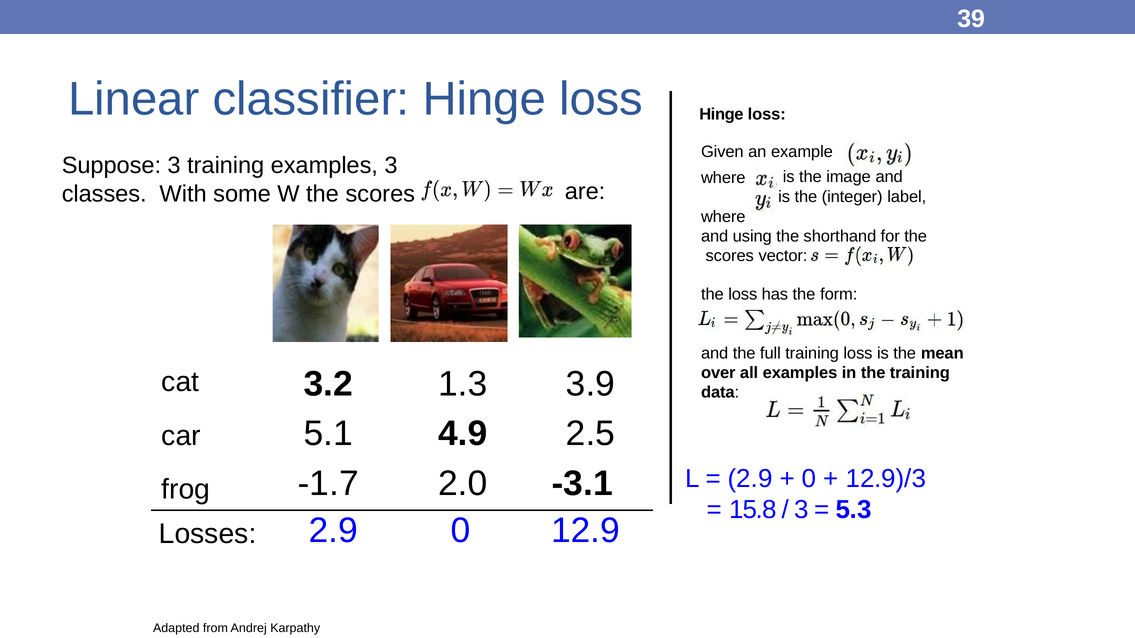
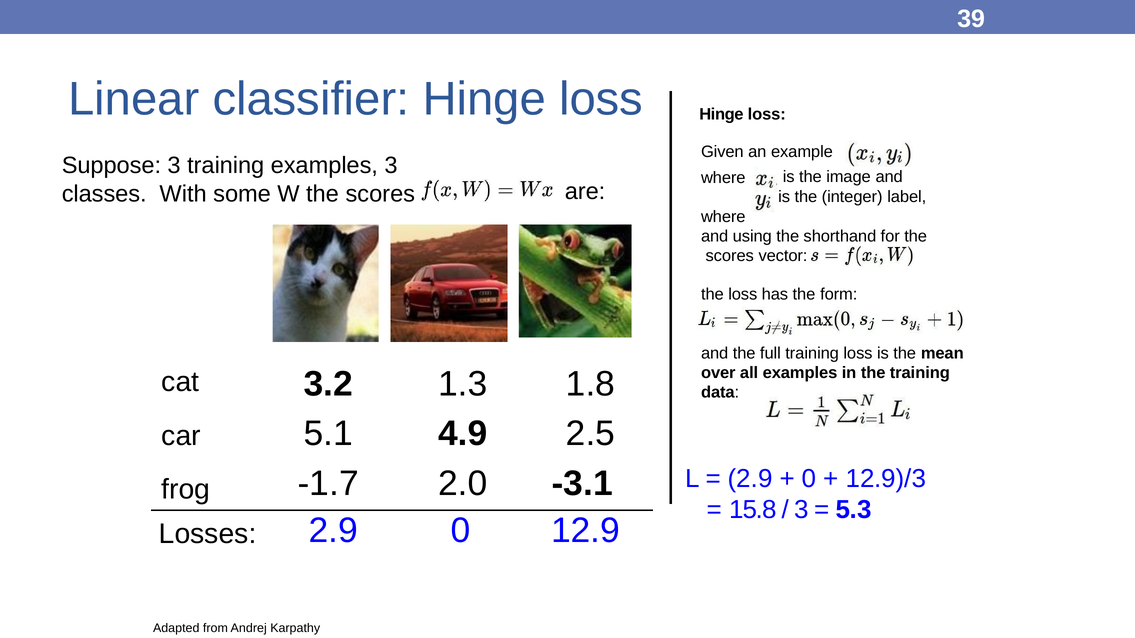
3.9: 3.9 -> 1.8 (591, 384)
